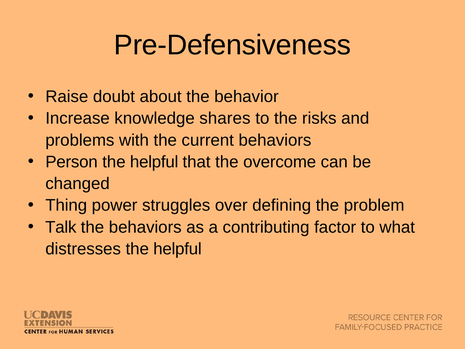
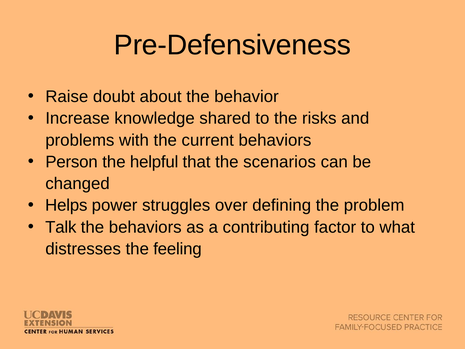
shares: shares -> shared (225, 118)
overcome: overcome -> scenarios (280, 162)
Thing: Thing -> Helps (66, 205)
distresses the helpful: helpful -> feeling (177, 249)
